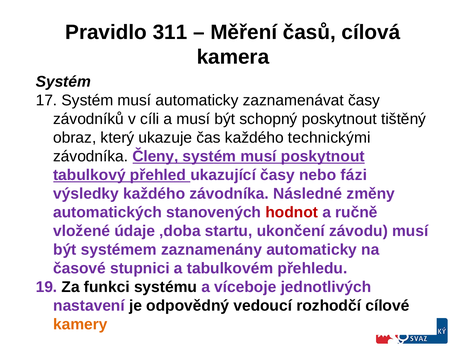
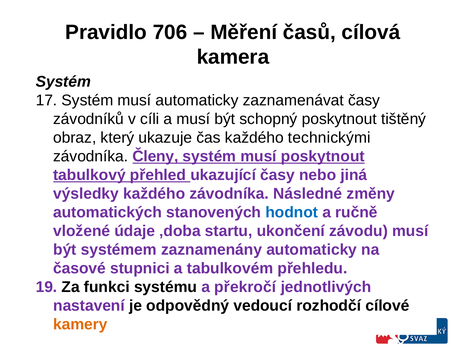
311: 311 -> 706 (170, 32)
fázi: fázi -> jiná (354, 175)
hodnot colour: red -> blue (292, 212)
víceboje: víceboje -> překročí (245, 287)
